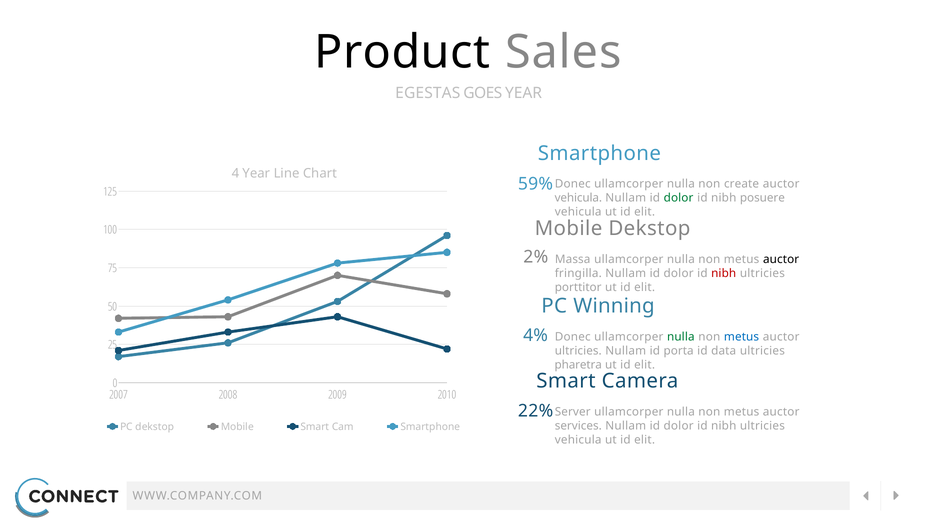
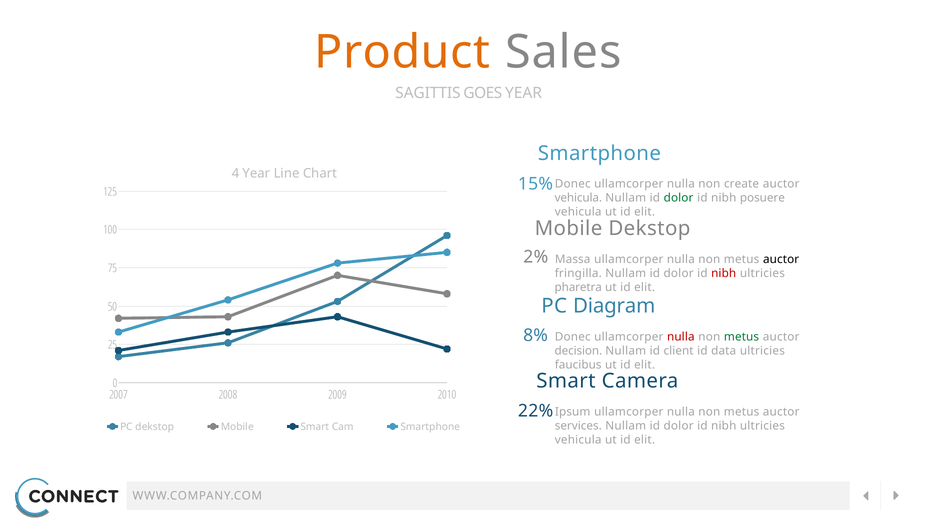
Product colour: black -> orange (402, 52)
EGESTAS: EGESTAS -> SAGITTIS (428, 93)
59%: 59% -> 15% (535, 184)
porttitor: porttitor -> pharetra (578, 287)
Winning: Winning -> Diagram (614, 306)
4%: 4% -> 8% (536, 335)
nulla colour: green -> red (681, 336)
metus colour: blue -> green (742, 336)
ultricies: ultricies -> decision (578, 350)
porta: porta -> client (679, 350)
pharetra: pharetra -> faucibus (578, 364)
Server: Server -> Ipsum (573, 411)
